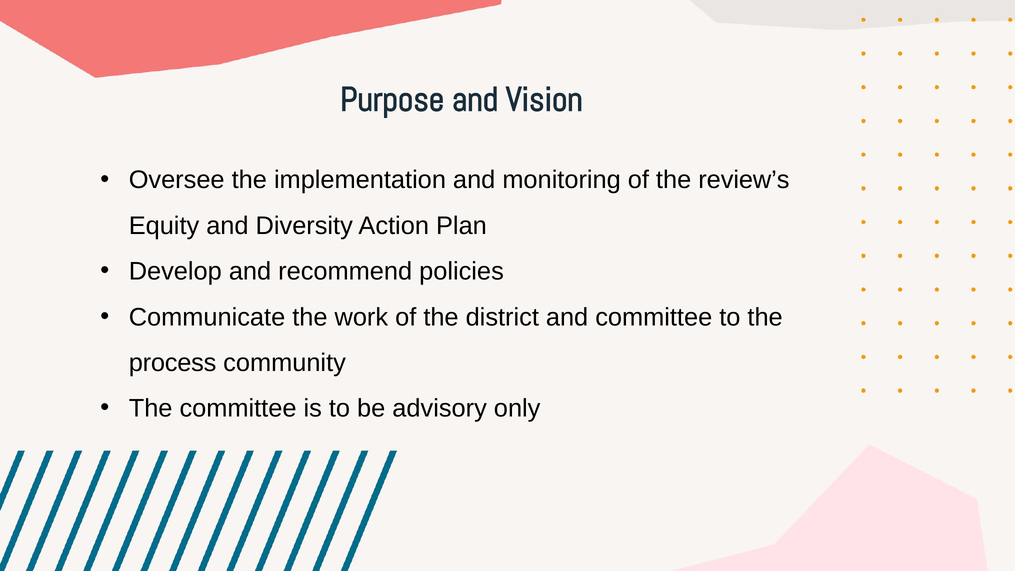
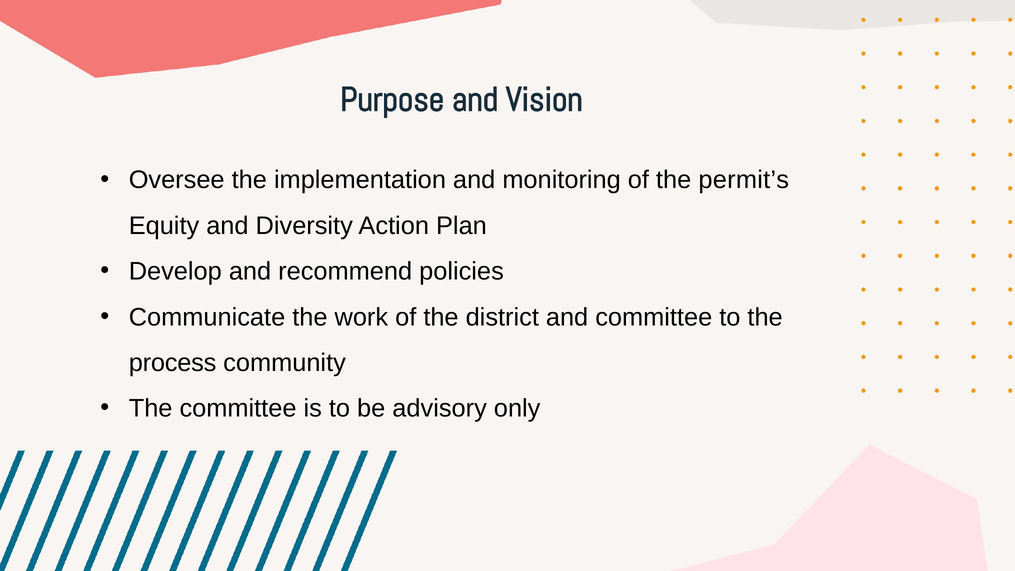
review’s: review’s -> permit’s (744, 180)
